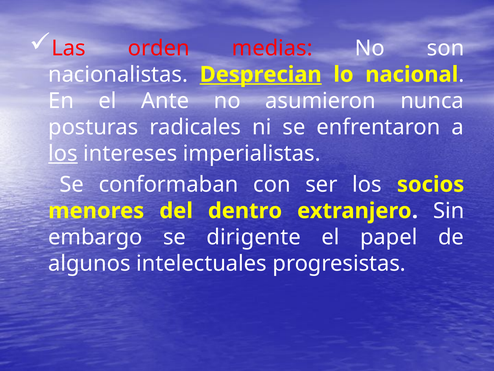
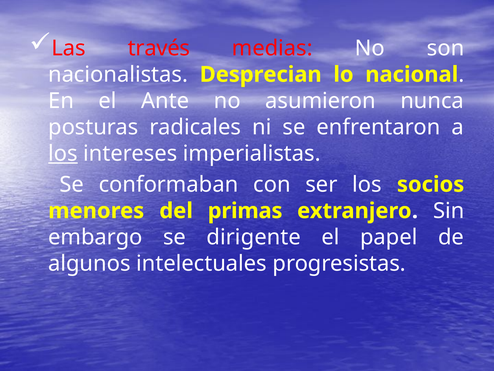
orden: orden -> través (159, 48)
Desprecian underline: present -> none (261, 74)
dentro: dentro -> primas (245, 211)
